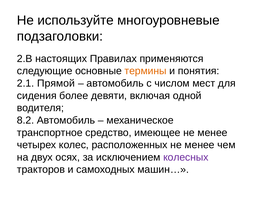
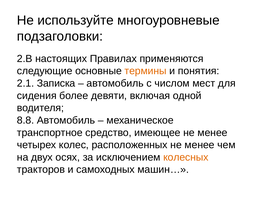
Прямой: Прямой -> Записка (56, 84)
8.2: 8.2 -> 8.8 (26, 121)
колесных colour: purple -> orange (186, 158)
